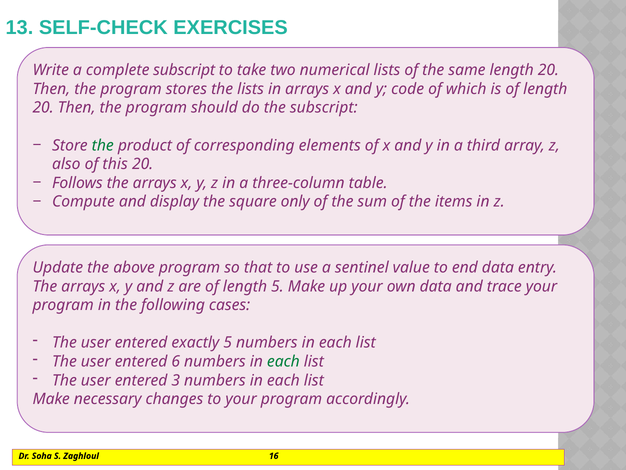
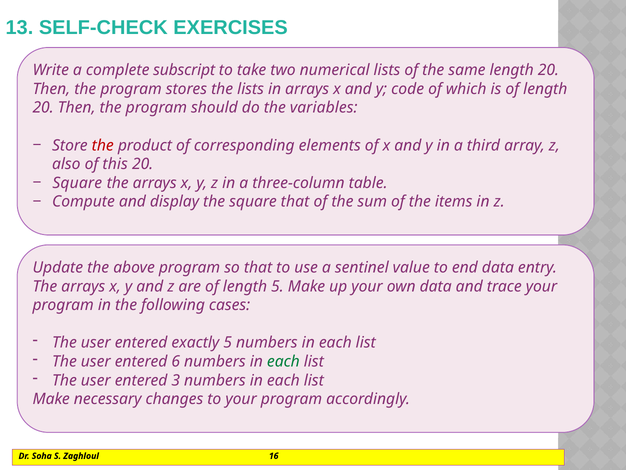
the subscript: subscript -> variables (324, 108)
the colour: green -> red (103, 145)
Follows: Follows -> Square (77, 183)
square only: only -> that (295, 202)
